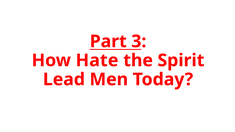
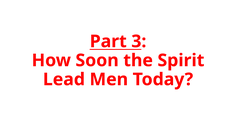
Hate: Hate -> Soon (97, 61)
